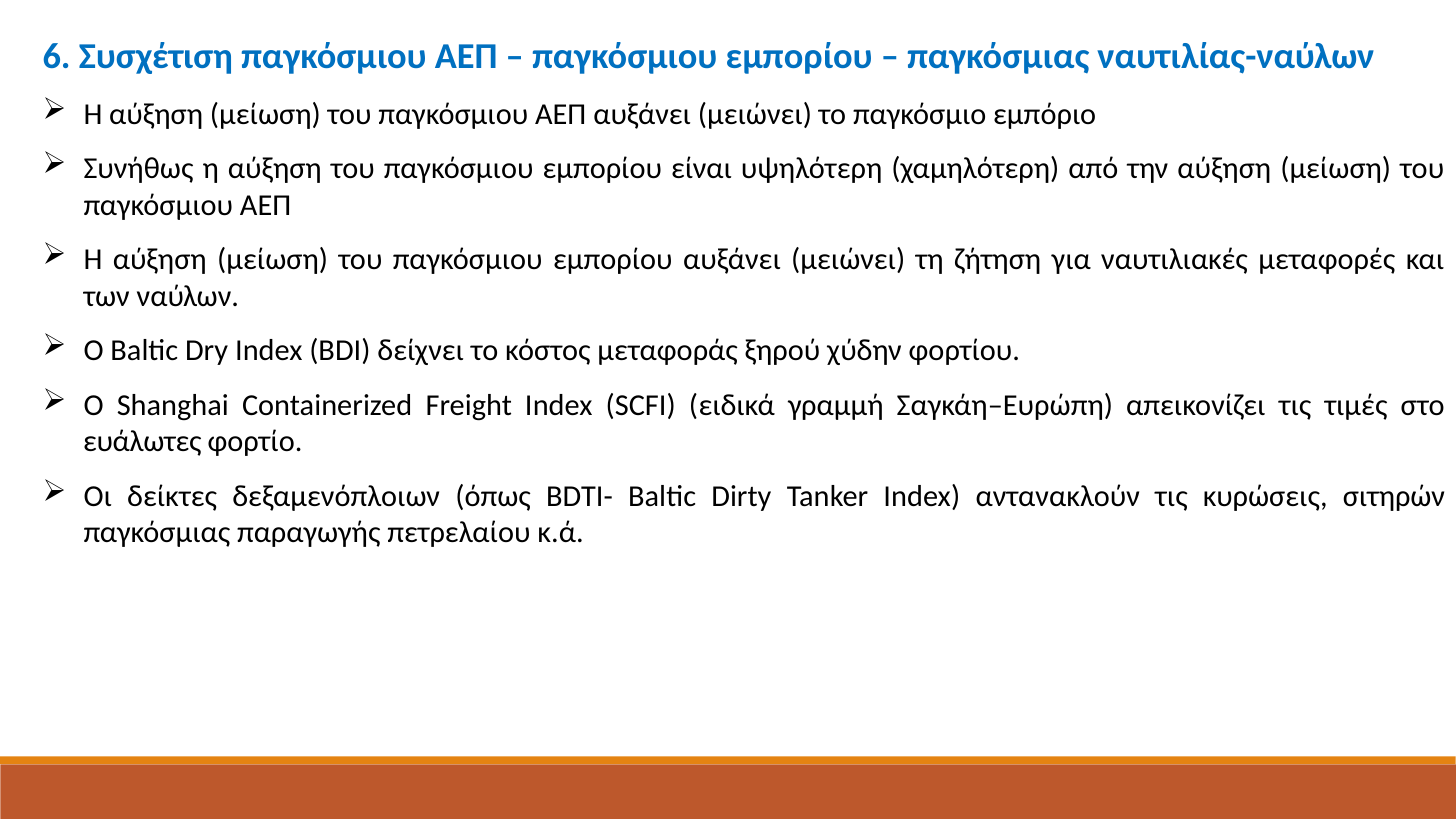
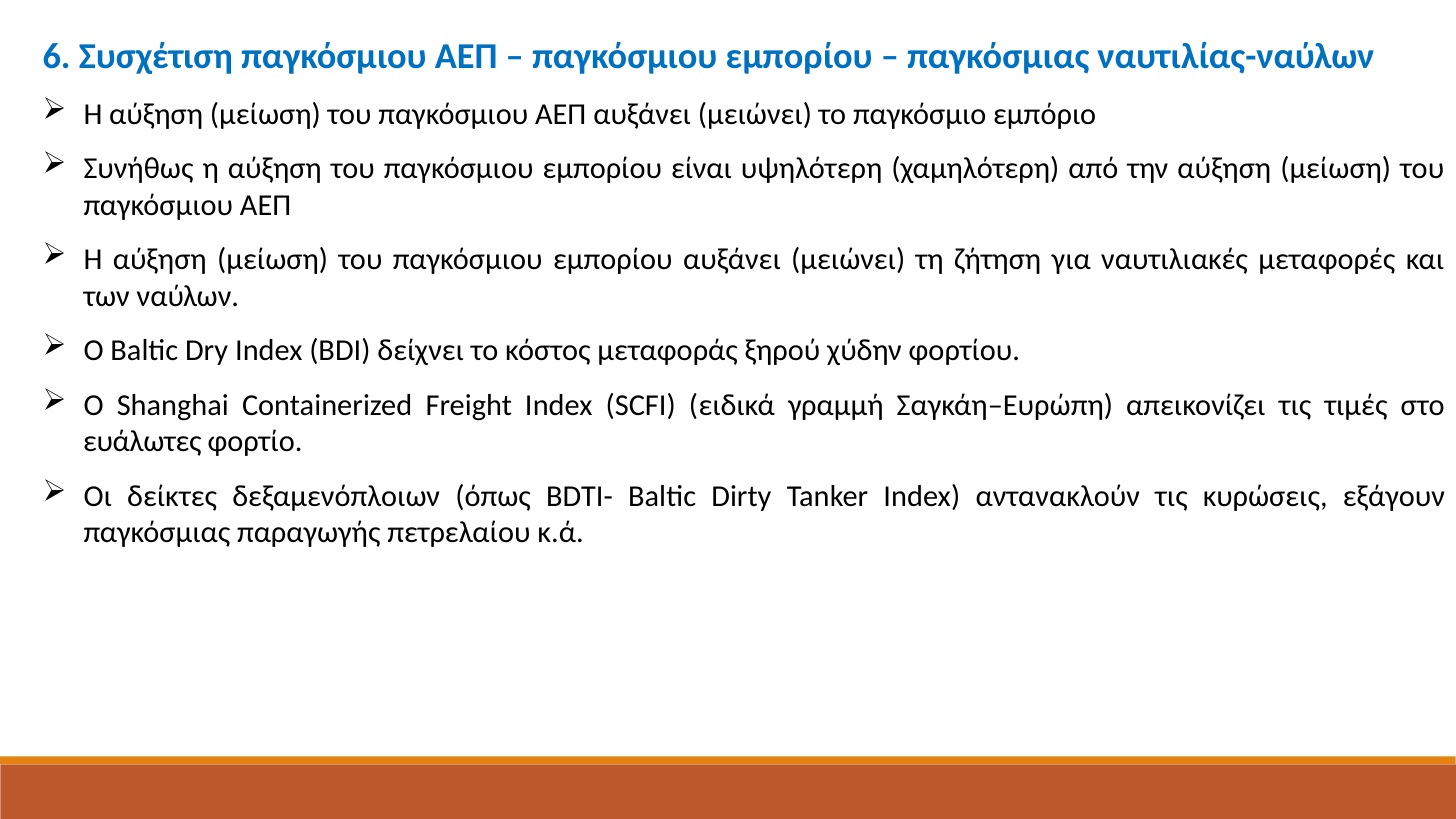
σιτηρών: σιτηρών -> εξάγουν (1394, 496)
